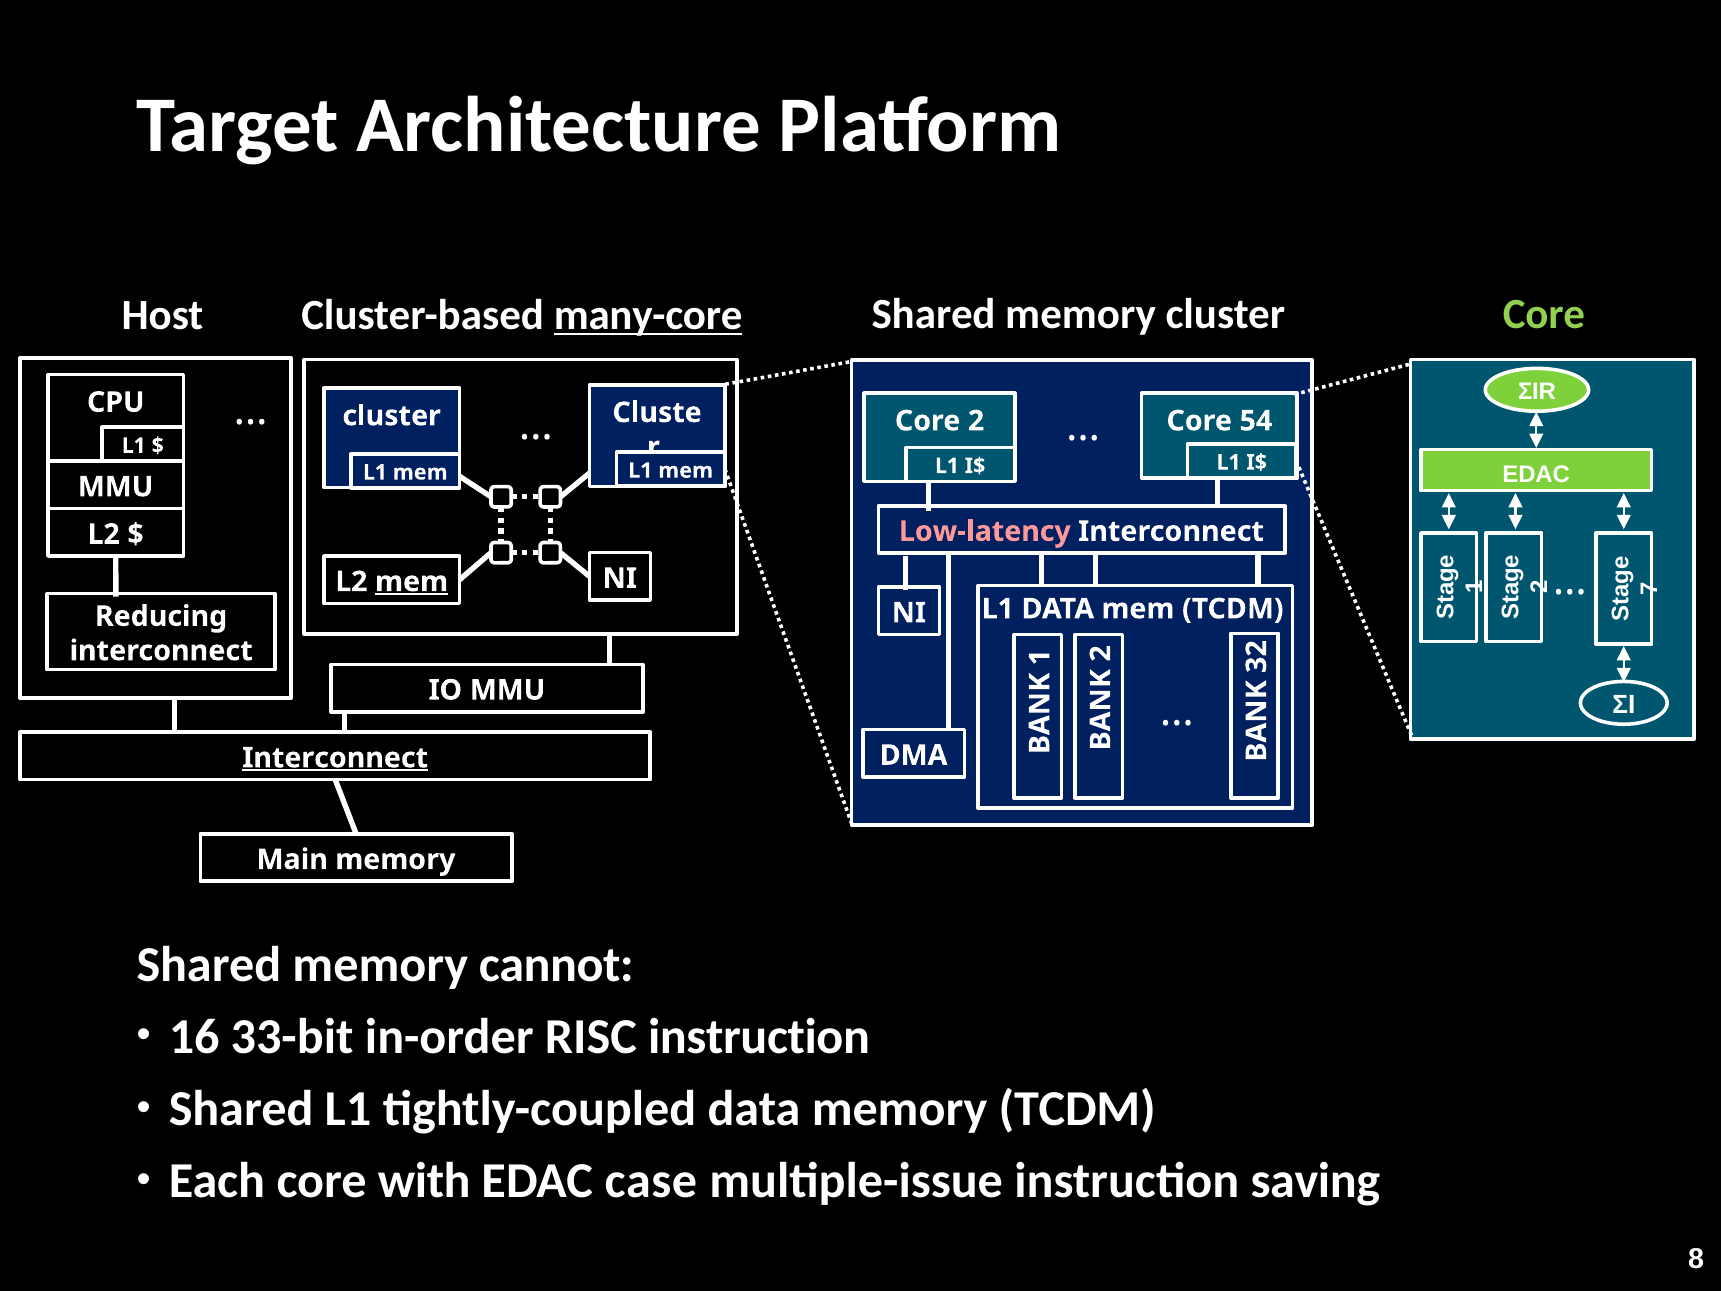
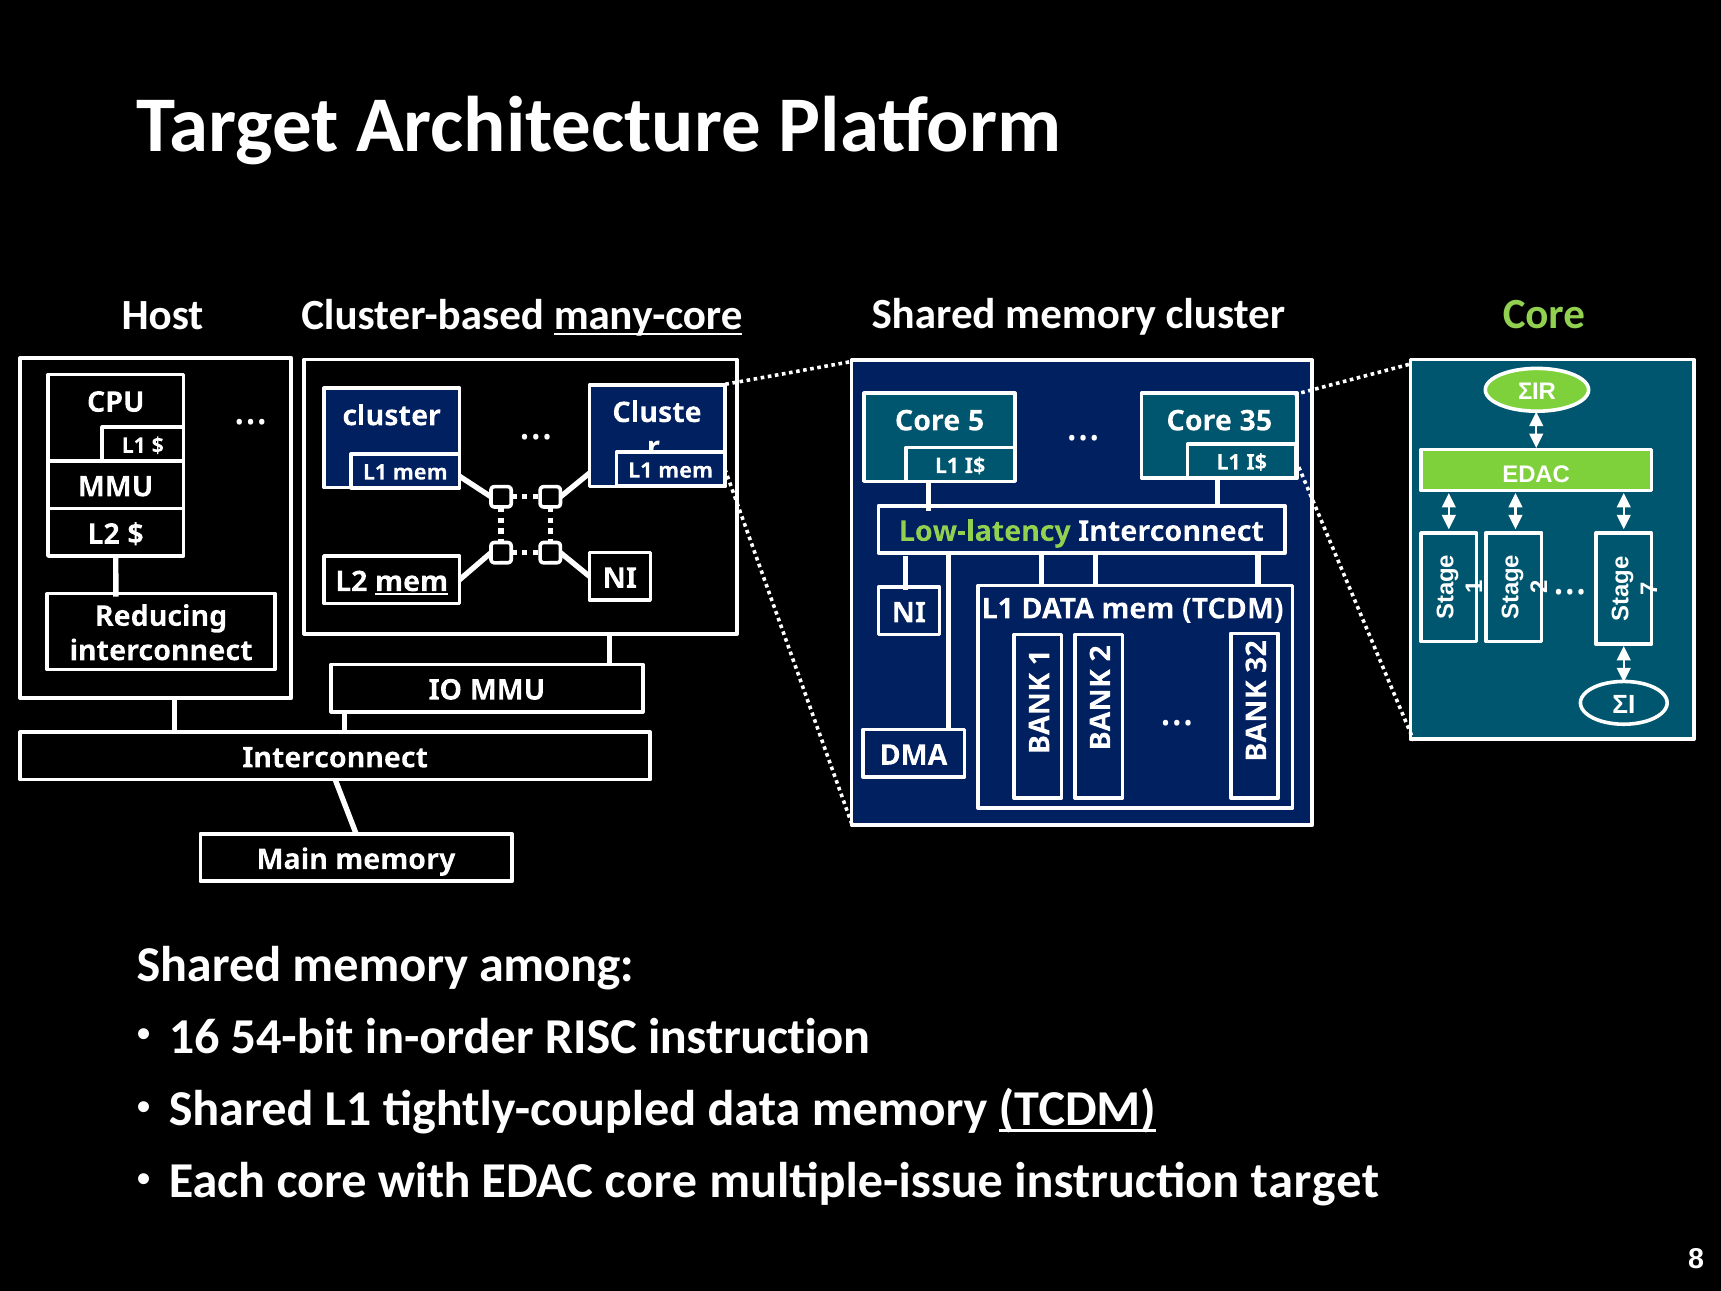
54: 54 -> 35 (1256, 421)
Core 2: 2 -> 5 (976, 421)
Low-latency colour: pink -> light green (985, 531)
Interconnect underline: present -> none (335, 758)
cannot: cannot -> among (556, 964)
33-bit: 33-bit -> 54-bit (292, 1037)
TCDM underline: none -> present (1077, 1109)
EDAC case: case -> core (651, 1181)
instruction saving: saving -> target (1315, 1181)
